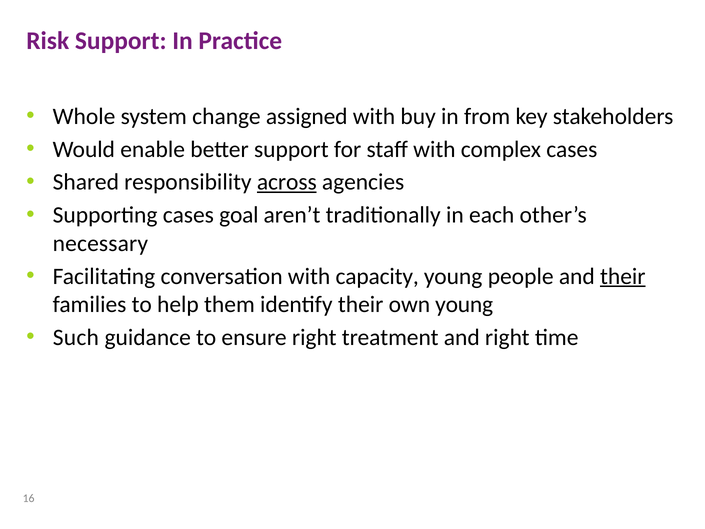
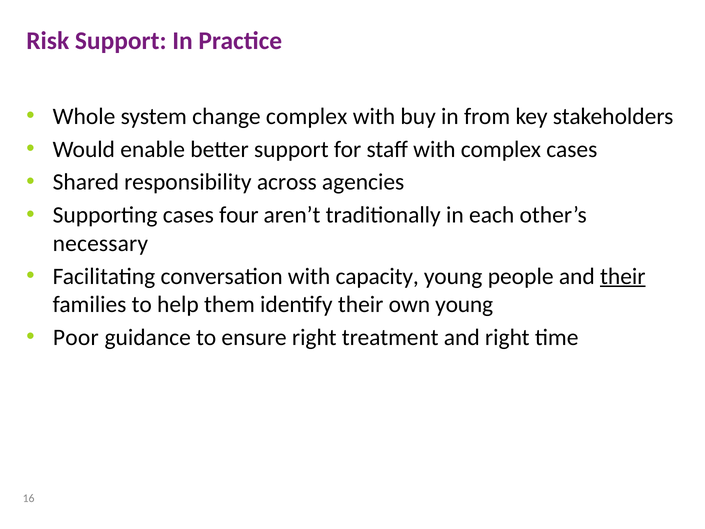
change assigned: assigned -> complex (307, 116)
across underline: present -> none (287, 182)
goal: goal -> four (239, 215)
Such: Such -> Poor (76, 337)
